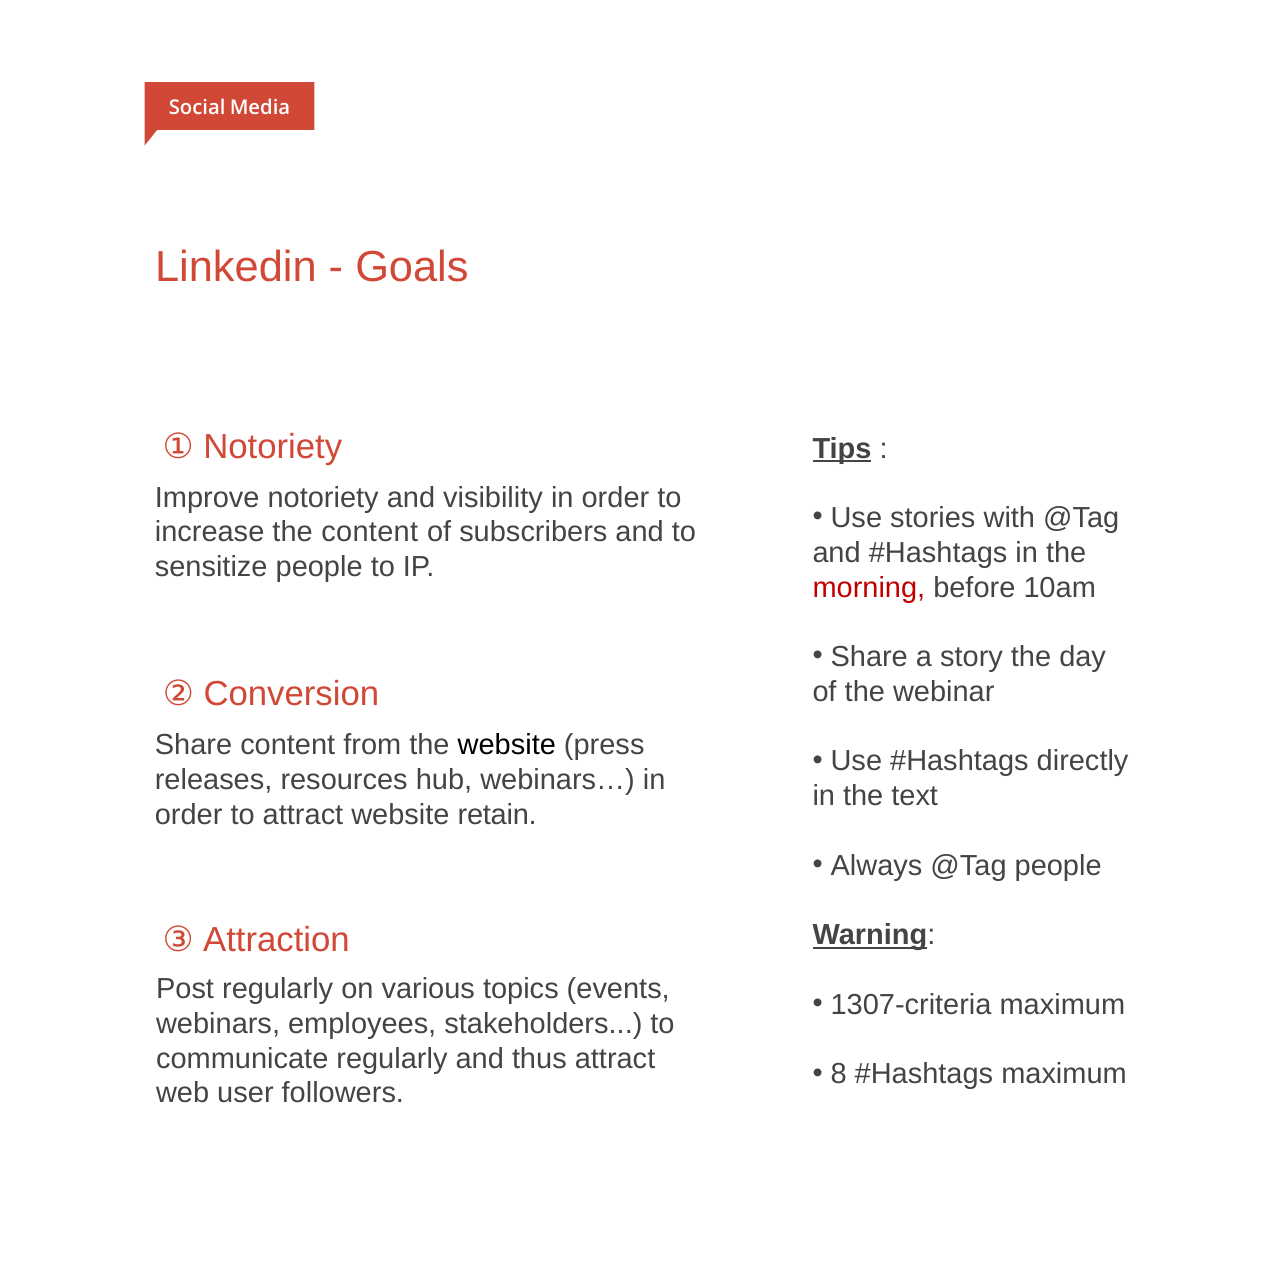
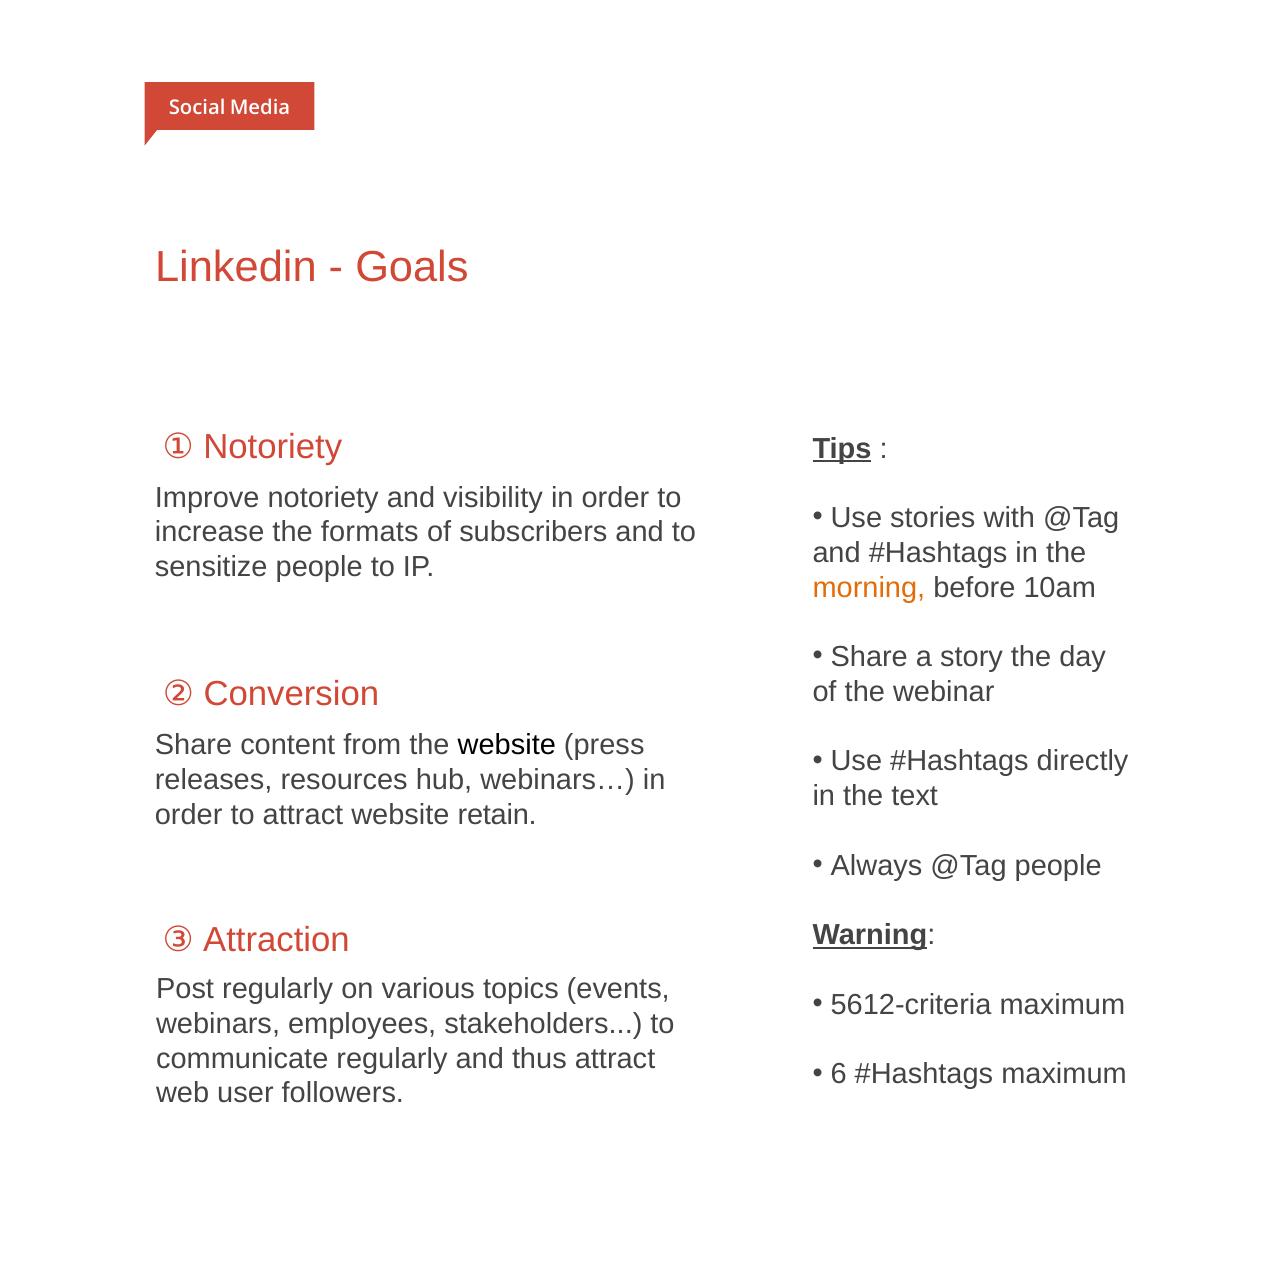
the content: content -> formats (370, 532)
morning colour: red -> orange (869, 588)
1307-criteria: 1307-criteria -> 5612-criteria (911, 1005)
8: 8 -> 6 (839, 1074)
